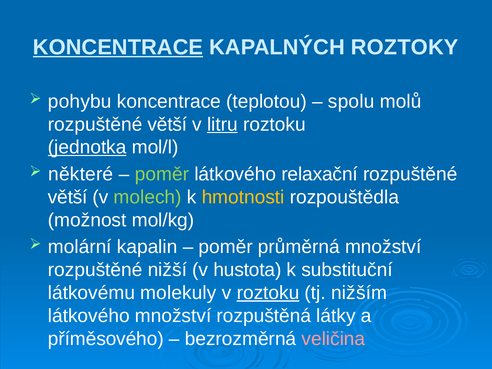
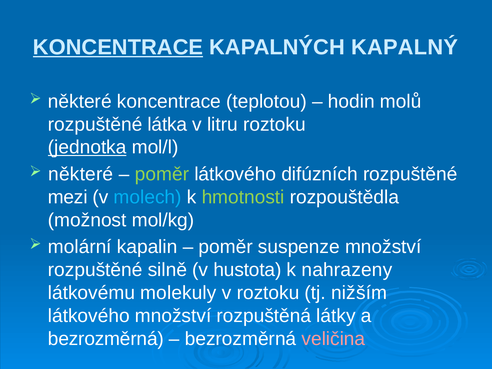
ROZTOKY: ROZTOKY -> KAPALNÝ (405, 47)
pohybu: pohybu -> některé (80, 101)
spolu: spolu -> hodin (351, 101)
větší: větší -> látka (167, 124)
litru underline: present -> none (222, 124)
relaxační: relaxační -> difúzních (320, 174)
větší: větší -> mezi (68, 197)
molech colour: light green -> light blue (148, 197)
hmotnosti colour: yellow -> light green (243, 197)
průměrná: průměrná -> suspenze (299, 247)
nižší: nižší -> silně (167, 270)
substituční: substituční -> nahrazeny (347, 270)
roztoku underline: present -> none (268, 293)
příměsového: příměsového -> bezrozměrná (106, 339)
